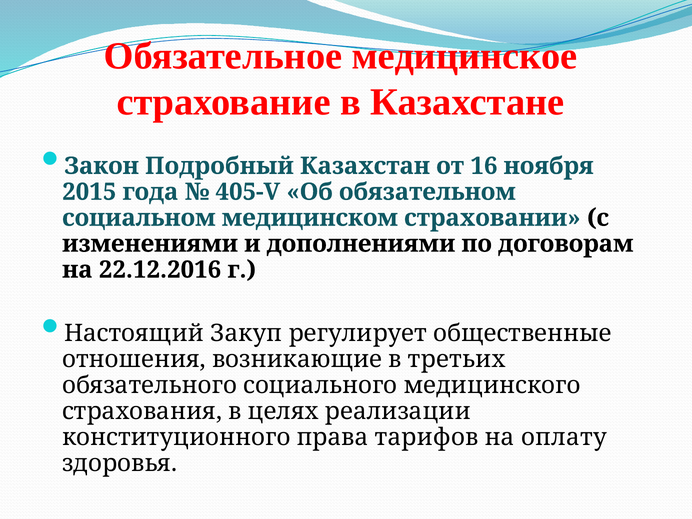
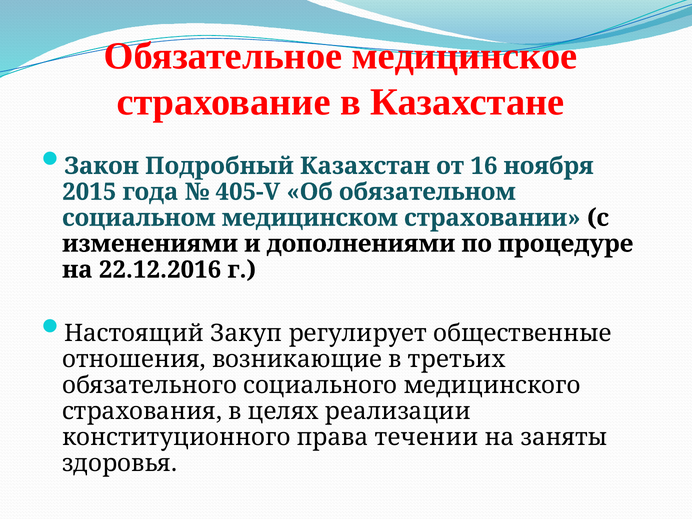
договорам: договорам -> процедуре (566, 244)
тарифов: тарифов -> течении (427, 437)
оплату: оплату -> заняты (564, 437)
